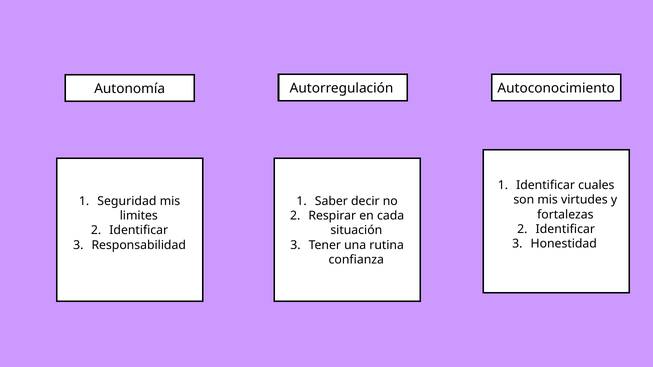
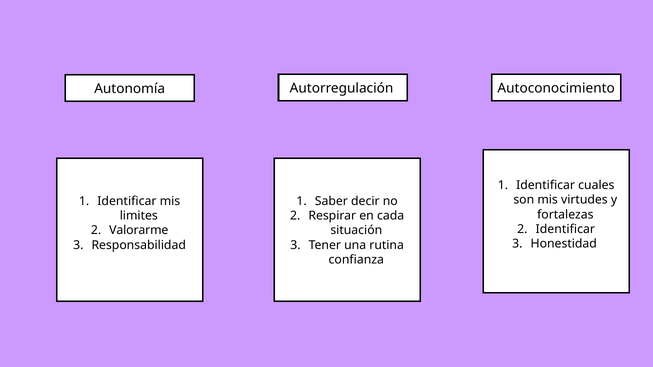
Seguridad: Seguridad -> Identificar (127, 201)
Identificar: Identificar -> Valorarme (139, 231)
